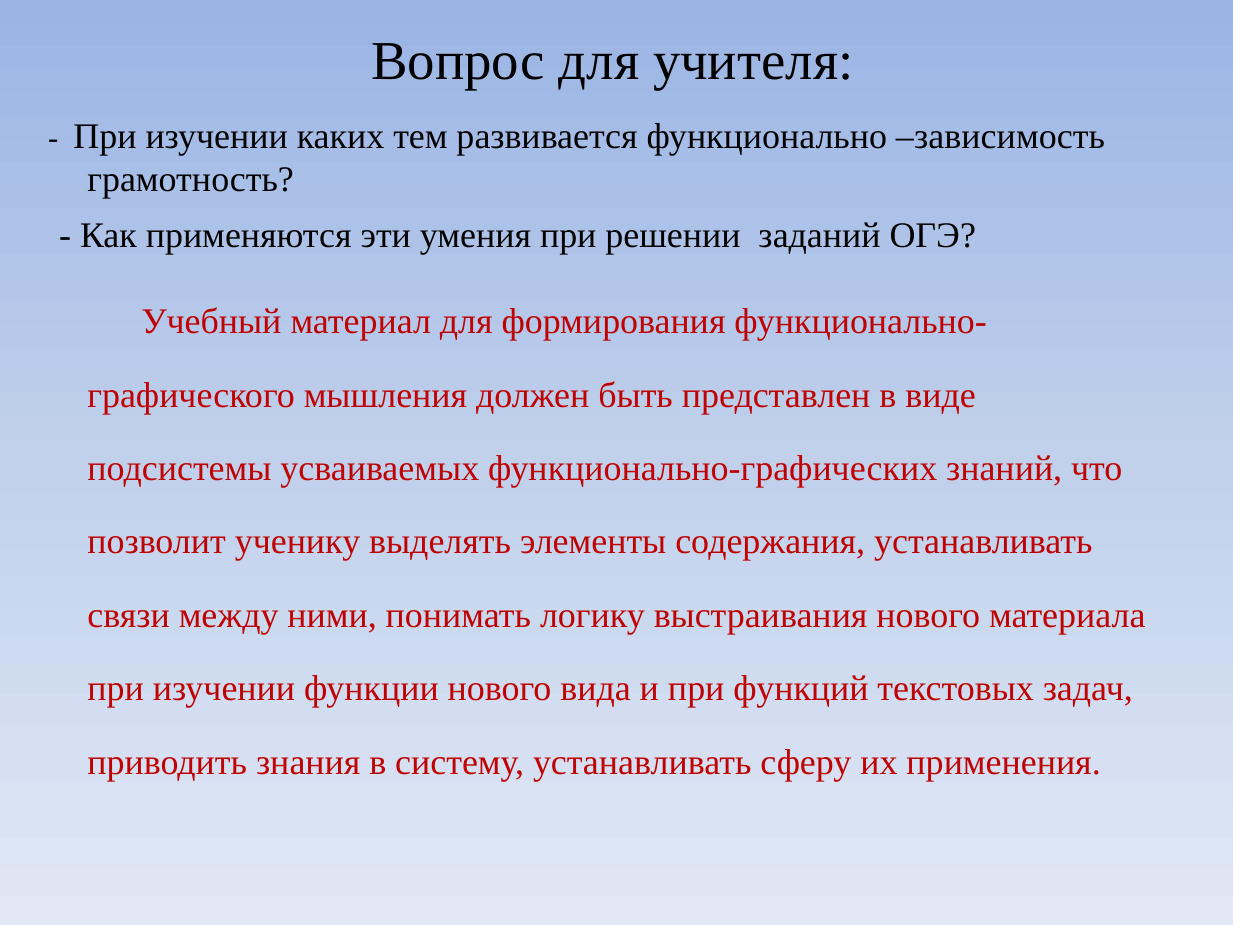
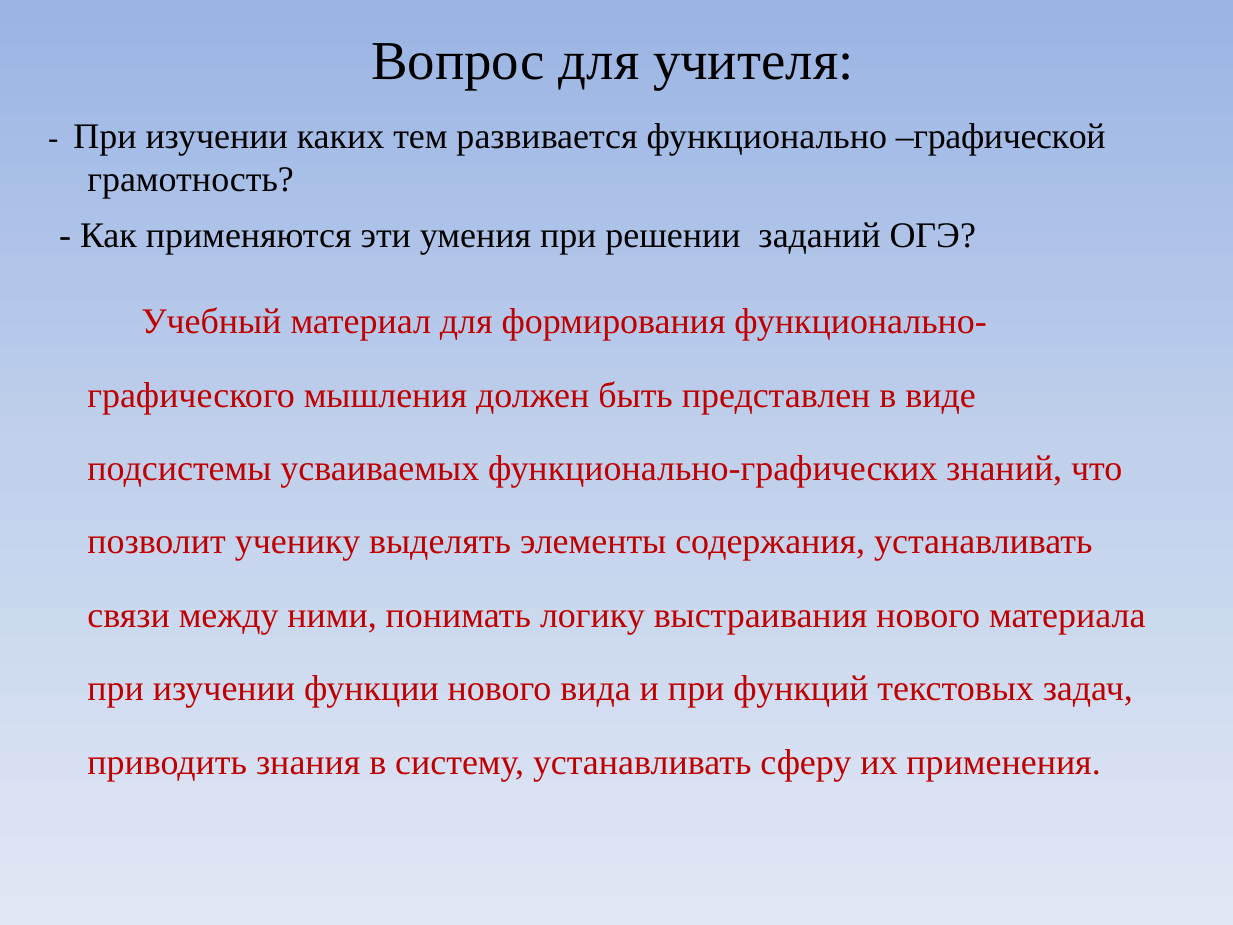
зависимость: зависимость -> графической (1001, 136)
